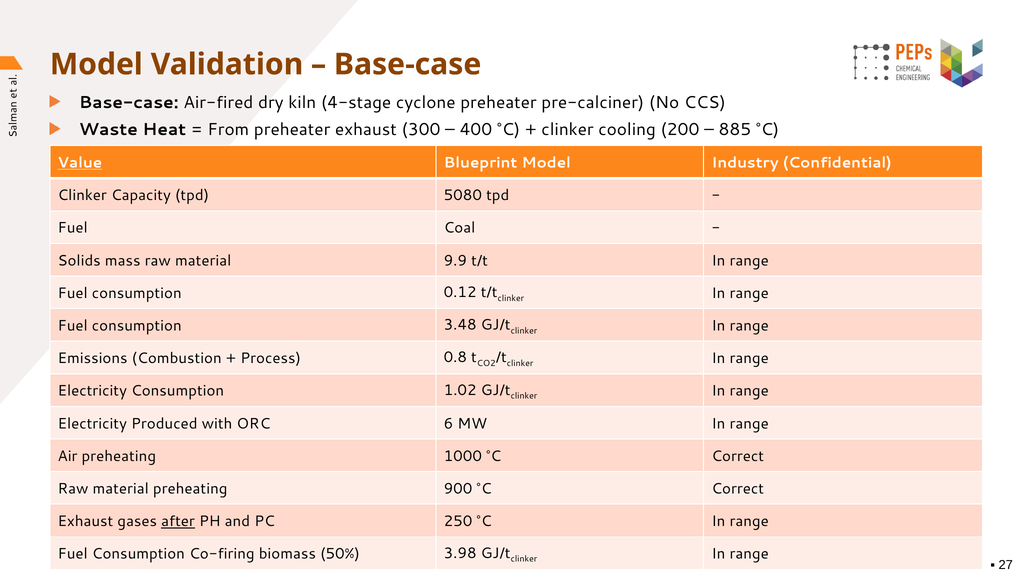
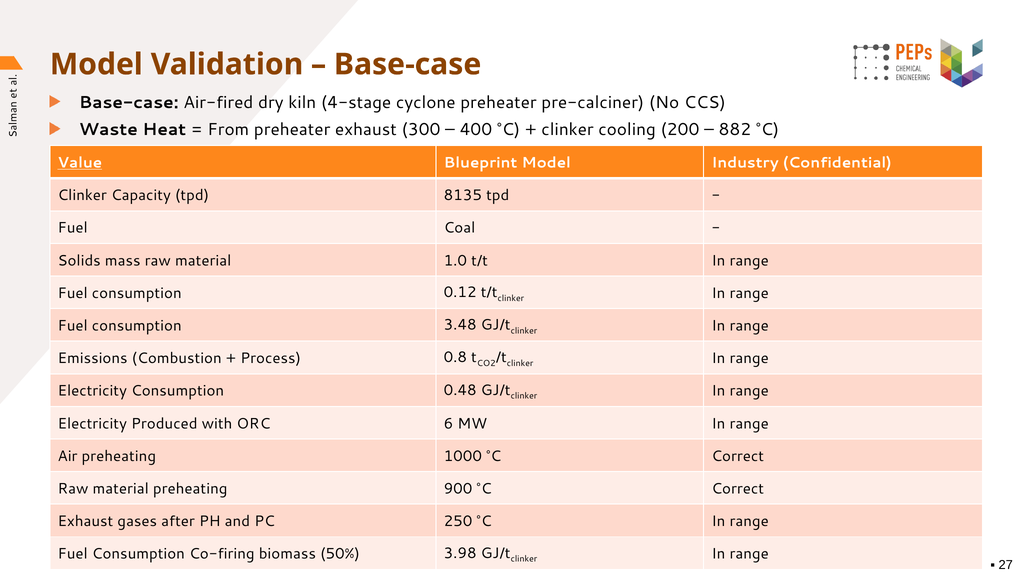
885: 885 -> 882 (735, 130)
5080: 5080 -> 8135 (463, 195)
9.9: 9.9 -> 1.0 (455, 260)
1.02: 1.02 -> 0.48 (460, 390)
after underline: present -> none (178, 521)
